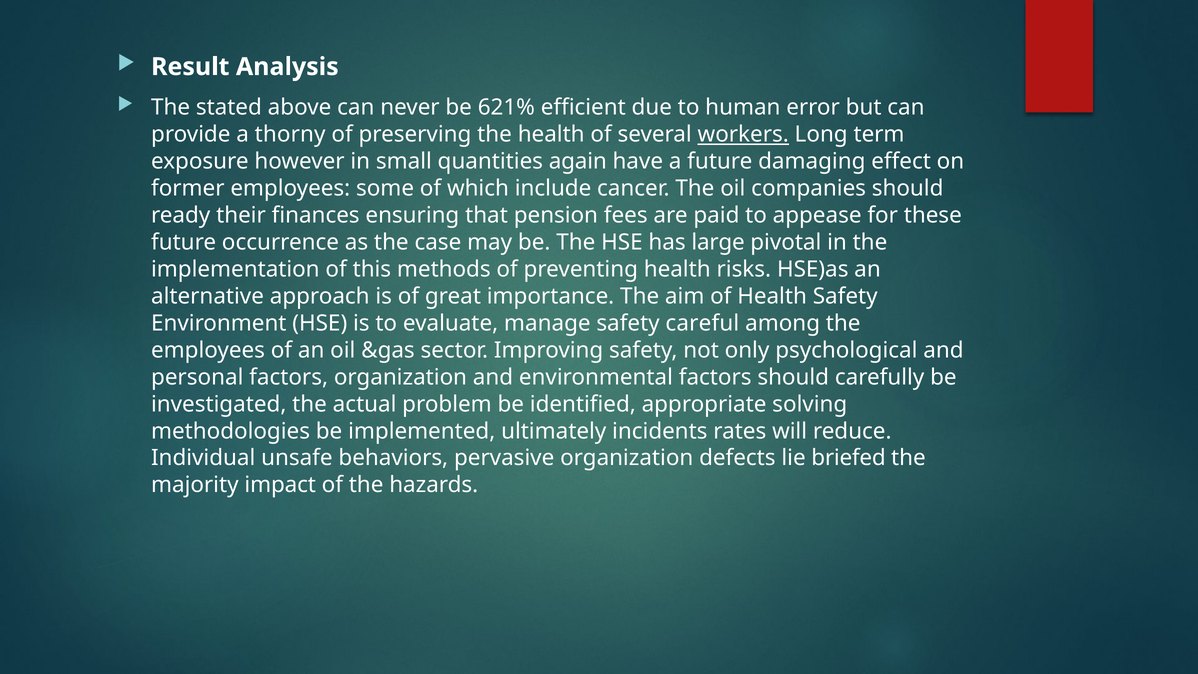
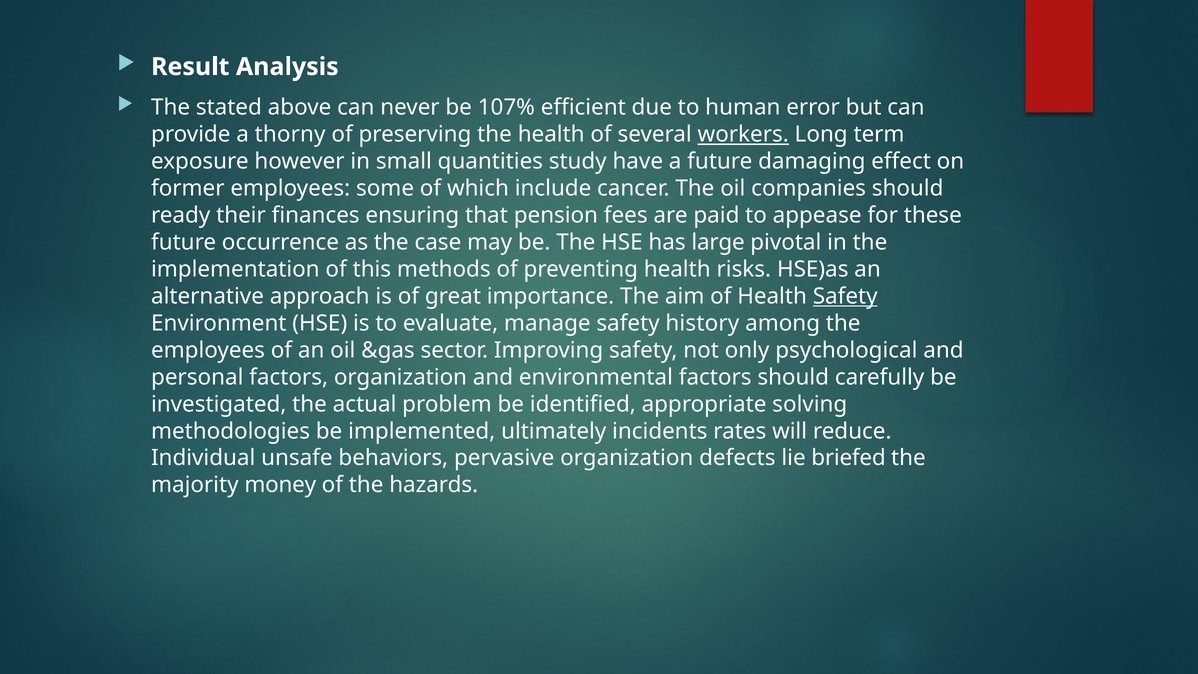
621%: 621% -> 107% (506, 108)
again: again -> study (578, 161)
Safety underline: none -> present (845, 296)
careful: careful -> history (702, 323)
impact: impact -> money (280, 485)
